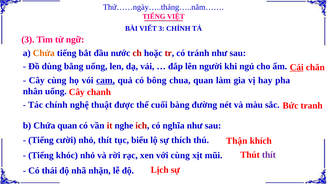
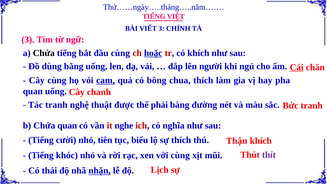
Chứa colour: orange -> black (44, 53)
đầu nước: nước -> cùng (120, 53)
hoặc underline: none -> present (153, 53)
có tránh: tránh -> khích (198, 53)
chua quan: quan -> thích (203, 80)
nhân: nhân -> quan (33, 91)
Tác chính: chính -> tranh (56, 105)
cuối: cuối -> phải (159, 105)
nhỏ thít: thít -> tiên (105, 140)
nhặn underline: none -> present (100, 170)
